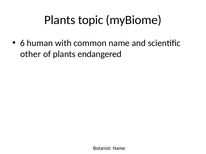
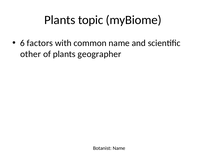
human: human -> factors (40, 43)
endangered: endangered -> geographer (99, 54)
